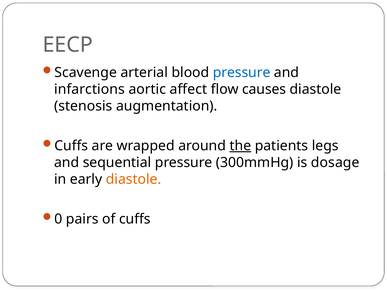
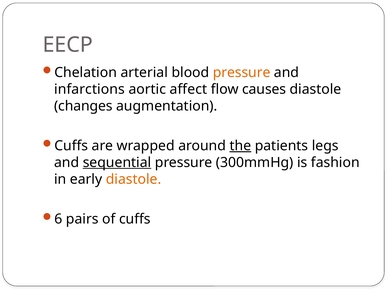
Scavenge: Scavenge -> Chelation (86, 73)
pressure colour: blue -> orange (242, 73)
stenosis: stenosis -> changes (83, 106)
sequential underline: none -> present (117, 163)
dosage: dosage -> fashion (335, 163)
0: 0 -> 6 (58, 219)
